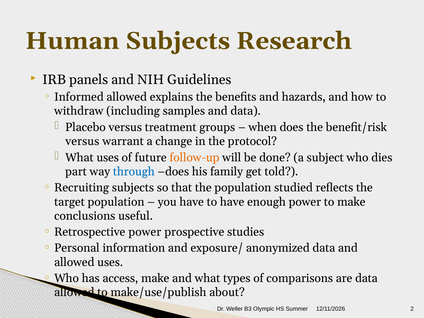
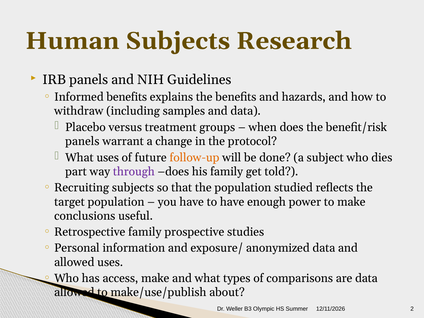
Informed allowed: allowed -> benefits (127, 97)
versus: versus -> panels (82, 141)
through colour: blue -> purple (134, 172)
Retrospective power: power -> family (145, 232)
